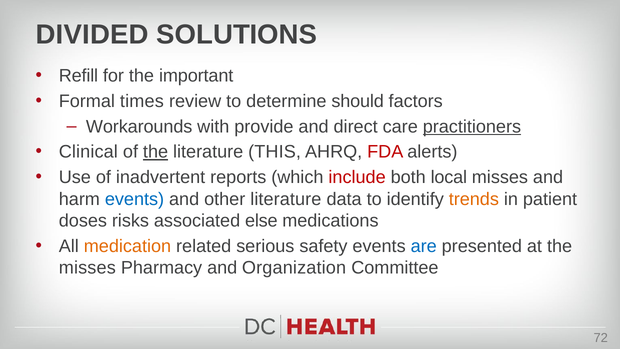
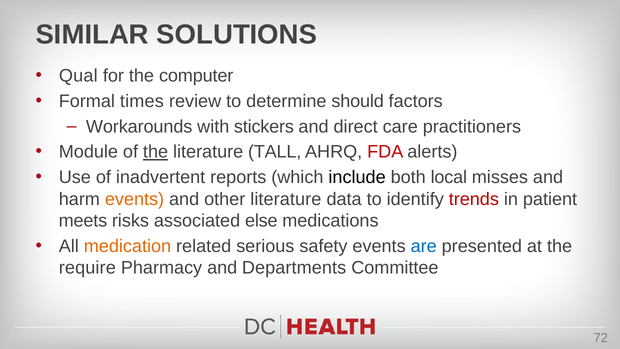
DIVIDED: DIVIDED -> SIMILAR (92, 35)
Refill: Refill -> Qual (78, 76)
important: important -> computer (196, 76)
provide: provide -> stickers (264, 127)
practitioners underline: present -> none (472, 127)
Clinical: Clinical -> Module (88, 152)
THIS: THIS -> TALL (275, 152)
include colour: red -> black (357, 177)
events colour: blue -> orange (135, 199)
trends colour: orange -> red (474, 199)
doses: doses -> meets (83, 221)
misses: misses -> require (87, 268)
Organization: Organization -> Departments (294, 268)
